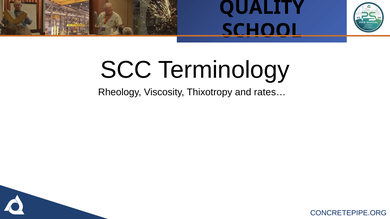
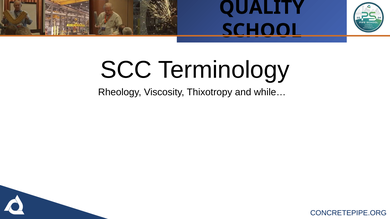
rates…: rates… -> while… (270, 92)
